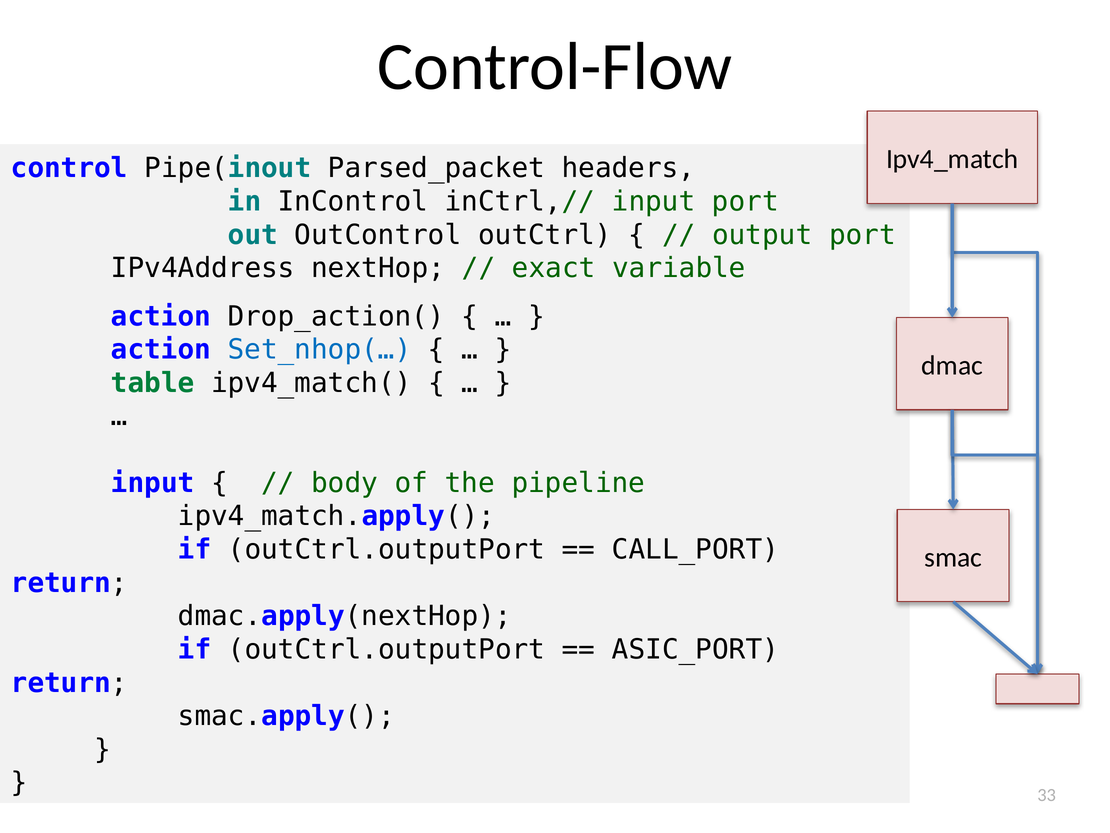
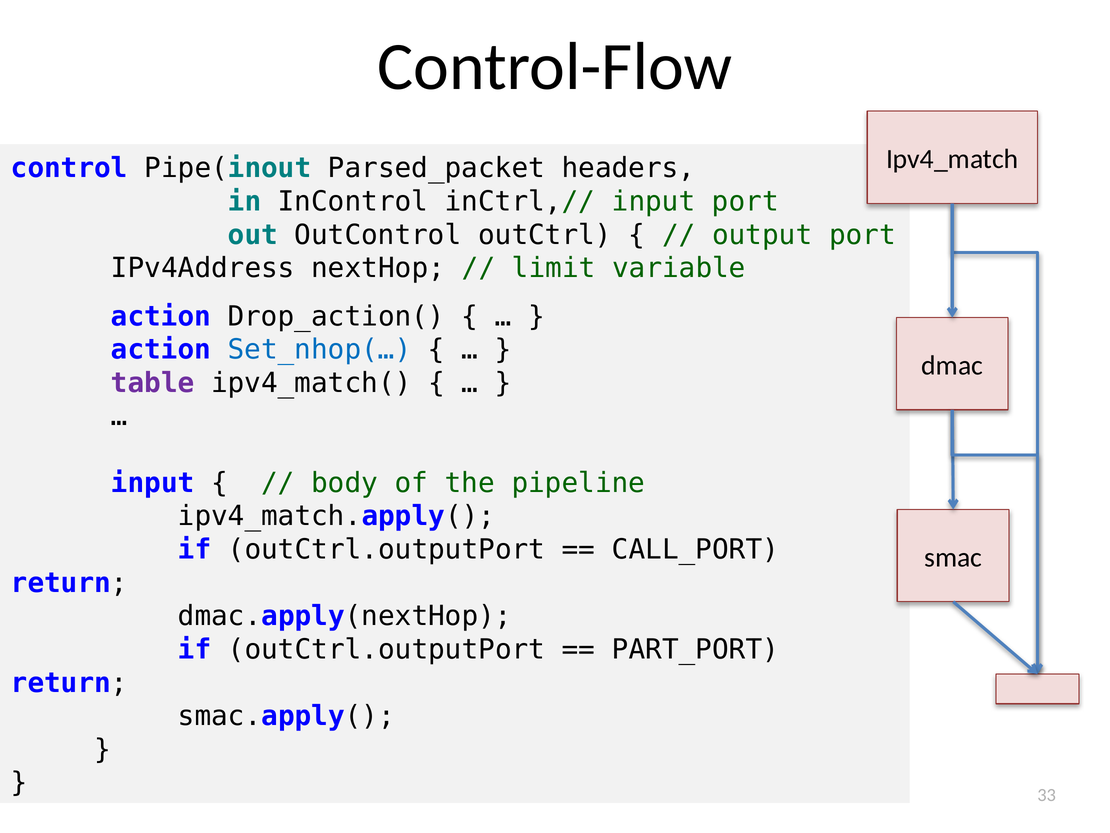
exact: exact -> limit (554, 268)
table colour: green -> purple (153, 383)
ASIC_PORT: ASIC_PORT -> PART_PORT (695, 649)
